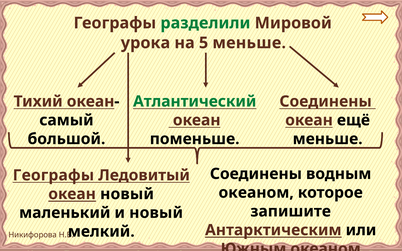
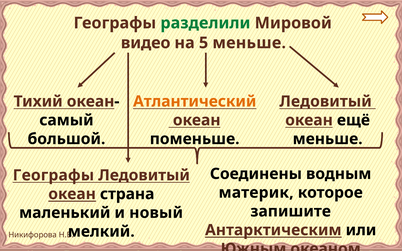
урока: урока -> видео (146, 43)
Атлантический colour: green -> orange (195, 102)
Соединены: Соединены -> Ледовитый (326, 102)
океаном: океаном -> материк (256, 193)
океан новый: новый -> страна (127, 194)
